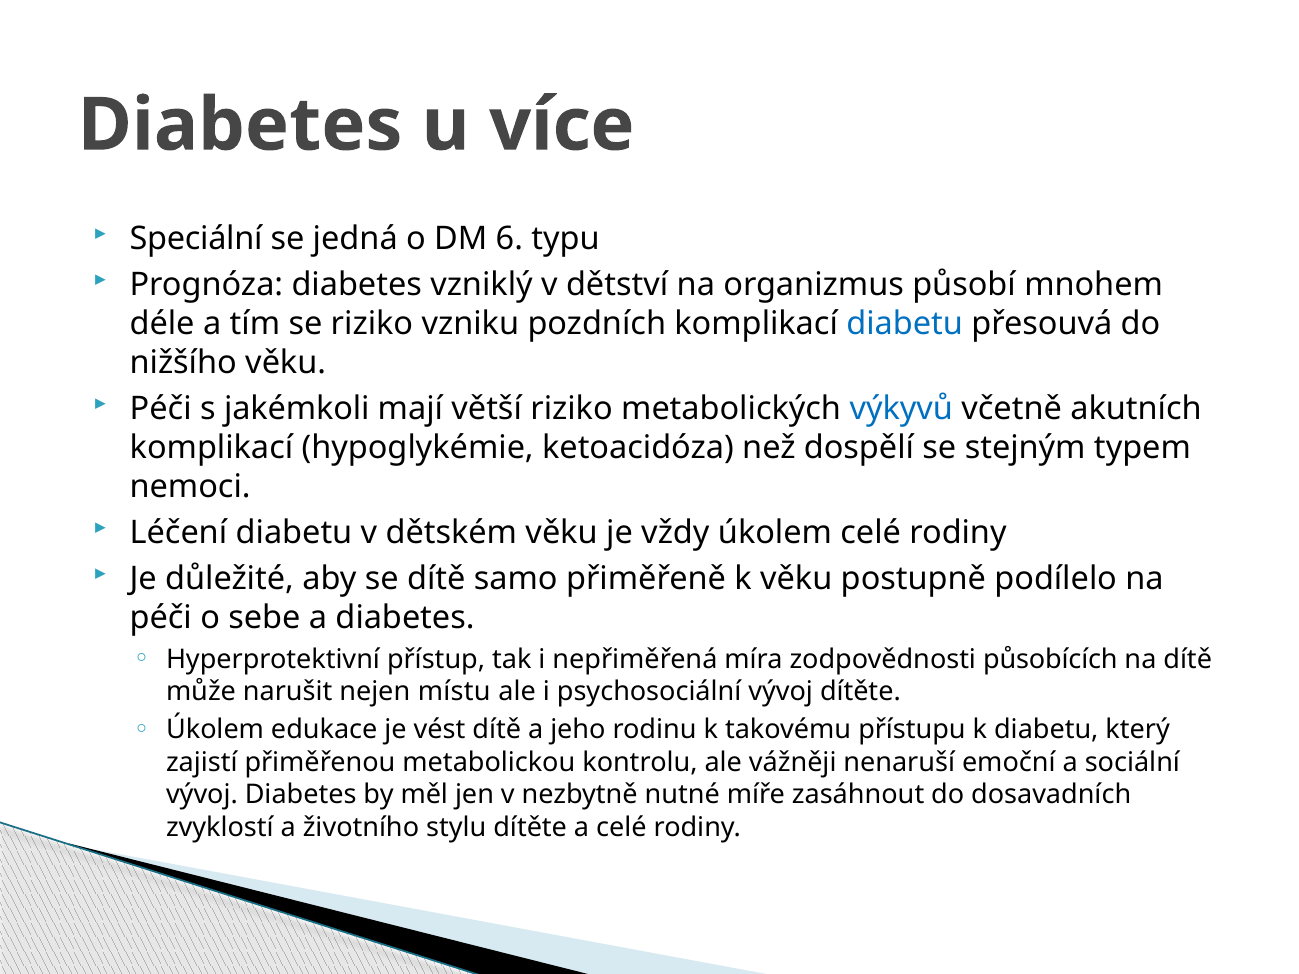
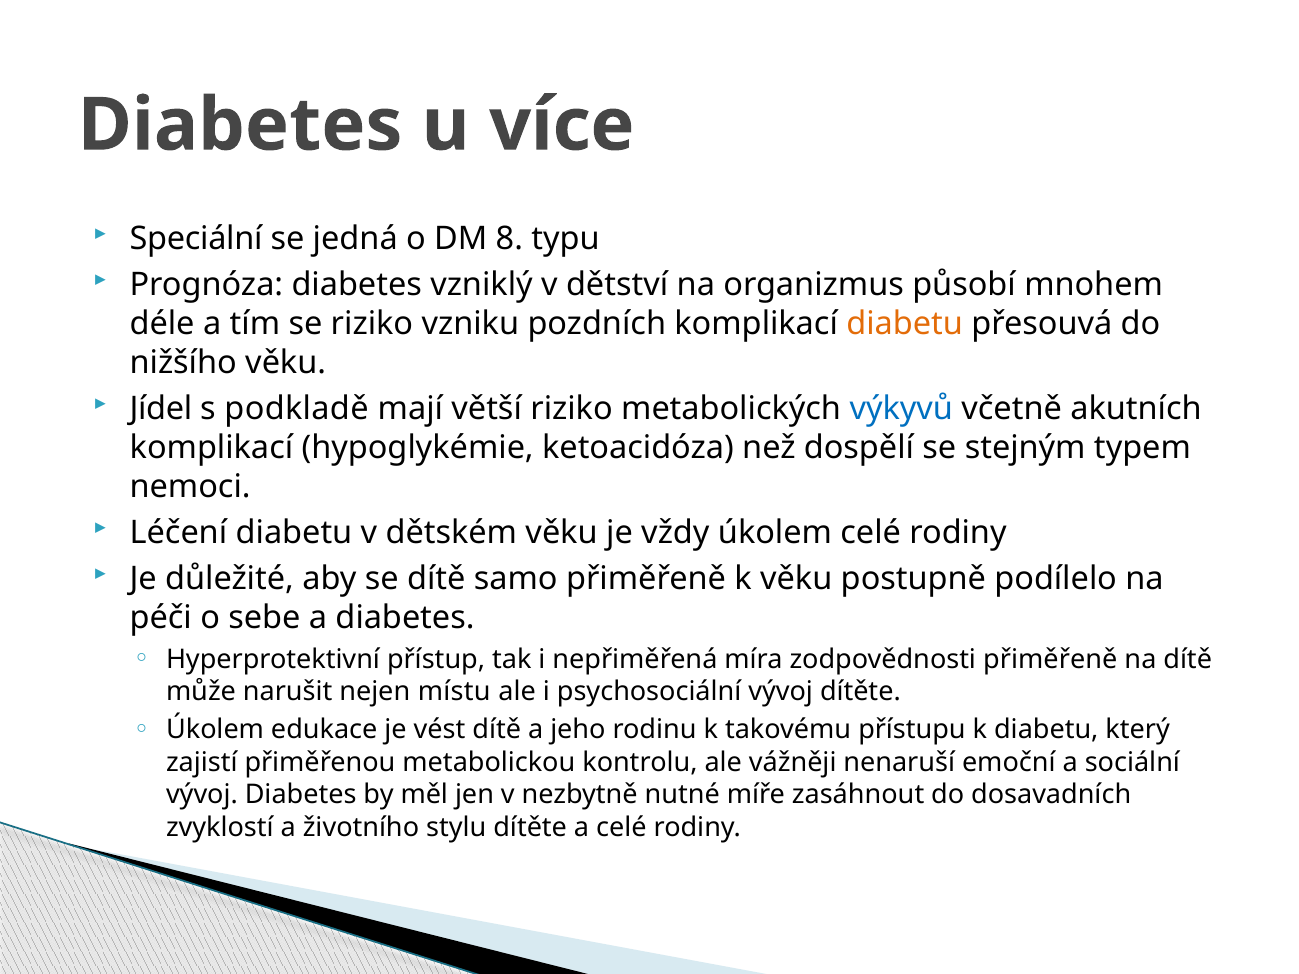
6: 6 -> 8 (509, 239)
diabetu colour: blue -> orange (905, 324)
Péči: Péči -> Jídel (161, 409)
jakémkoli: jakémkoli -> podkladě (297, 409)
zodpovědnosti působících: působících -> přiměřeně (1050, 659)
